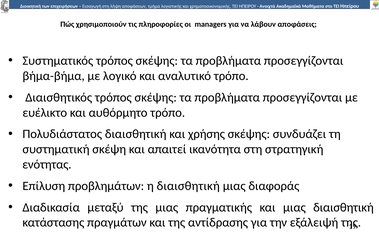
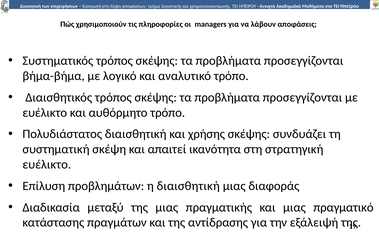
ενότητας: ενότητας -> ευέλικτο (47, 164)
µιας διαισθητική: διαισθητική -> πραγµατικό (343, 207)
